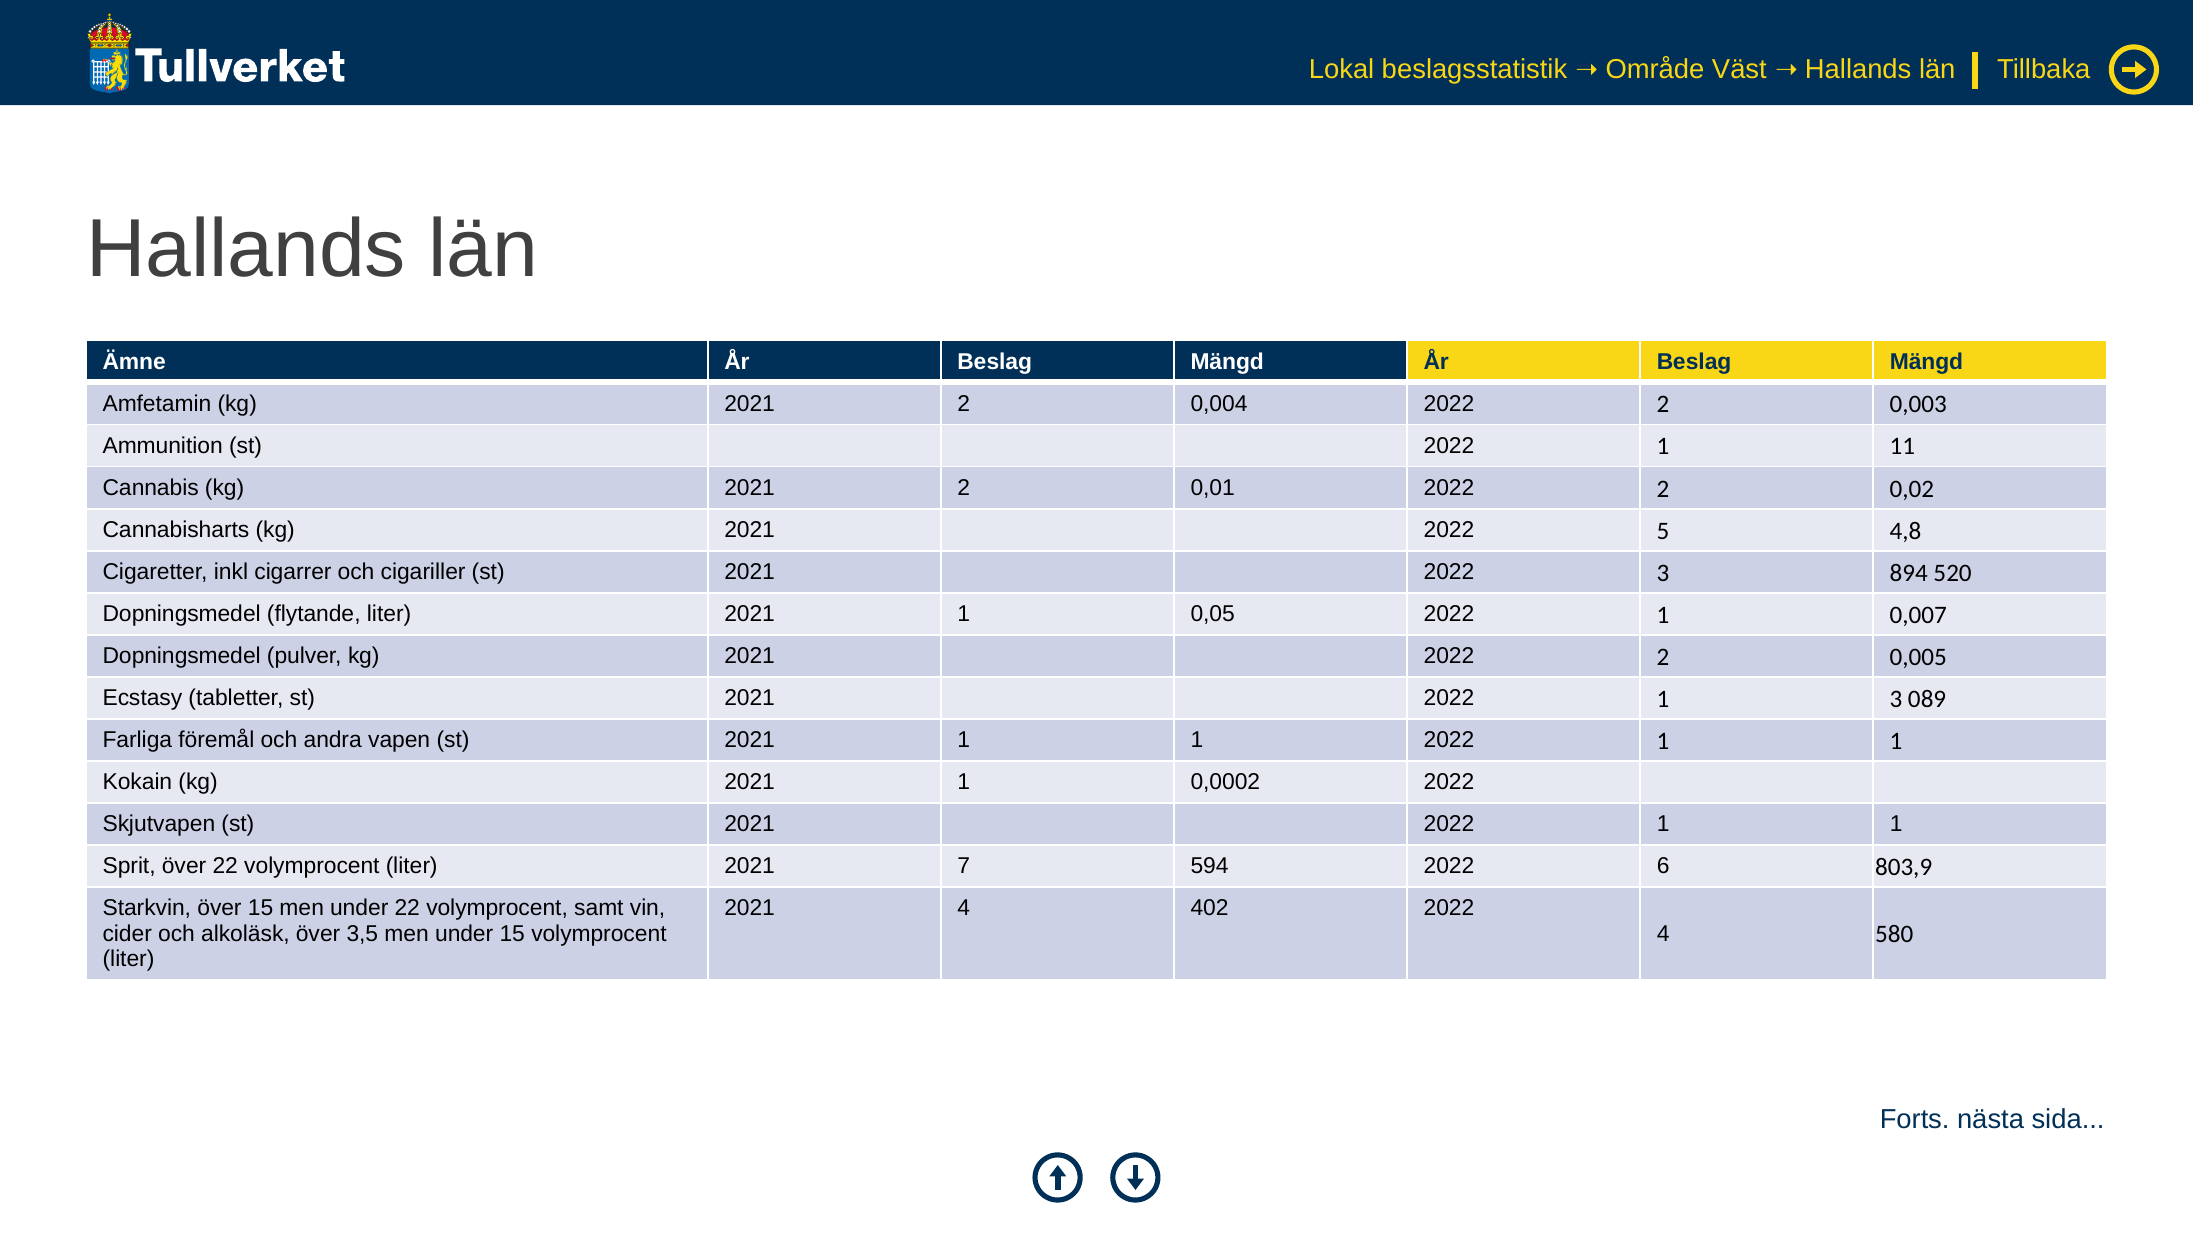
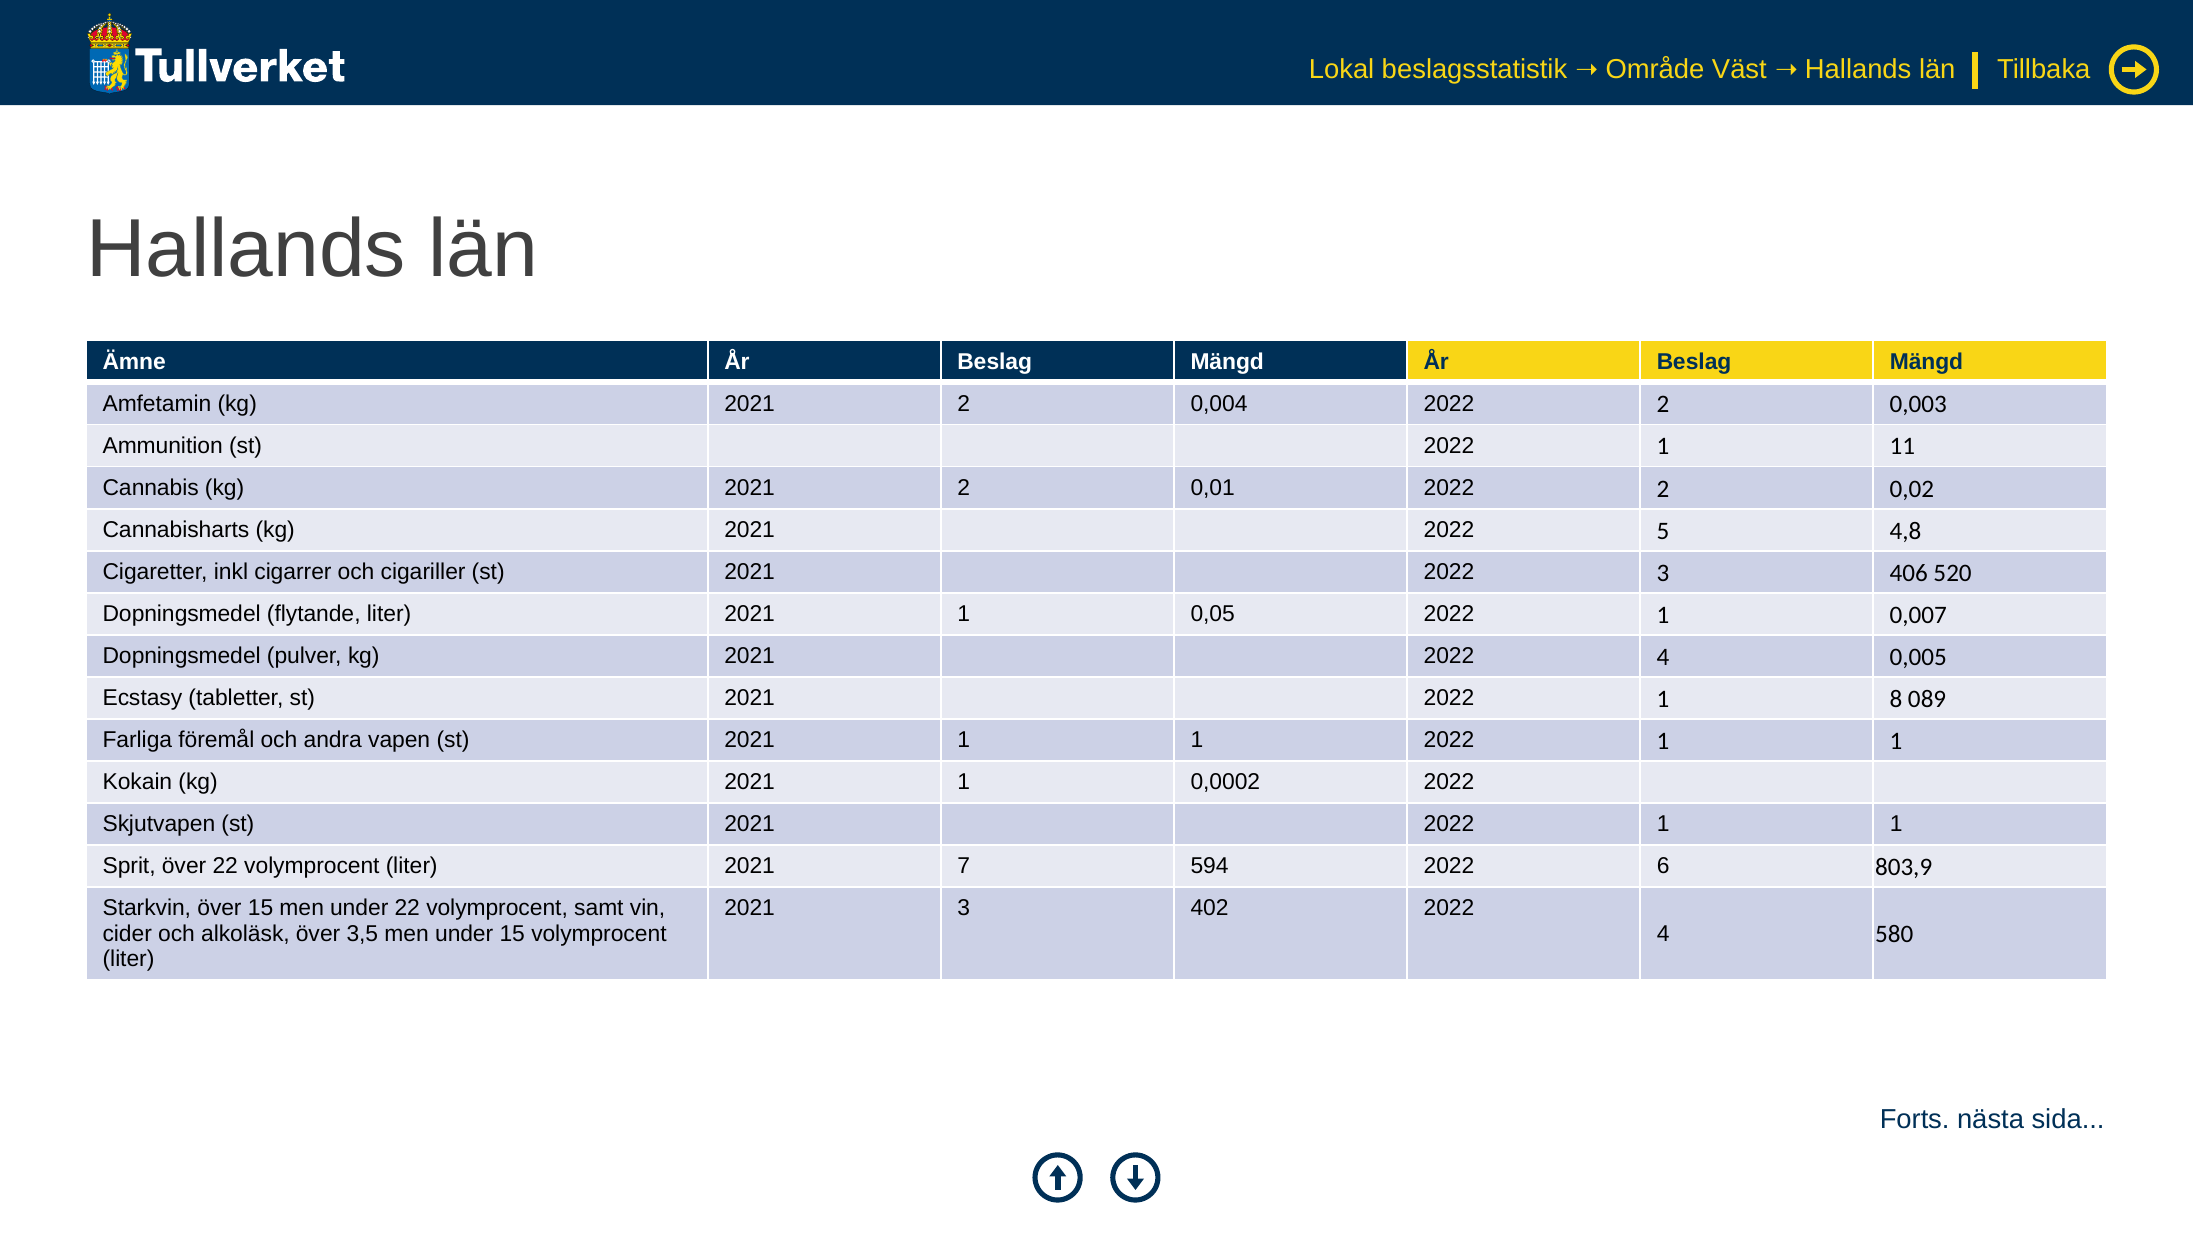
894: 894 -> 406 (1909, 573)
2021 2022 2: 2 -> 4 (1663, 657)
1 3: 3 -> 8 (1896, 699)
2021 4: 4 -> 3 (964, 908)
